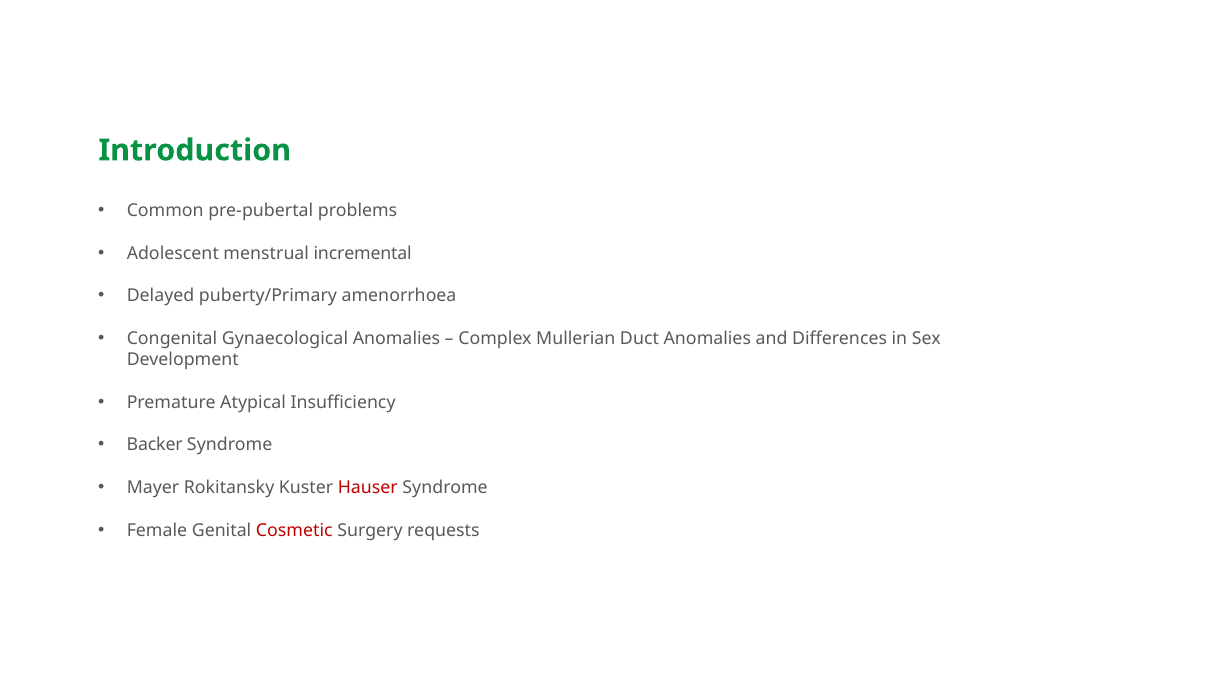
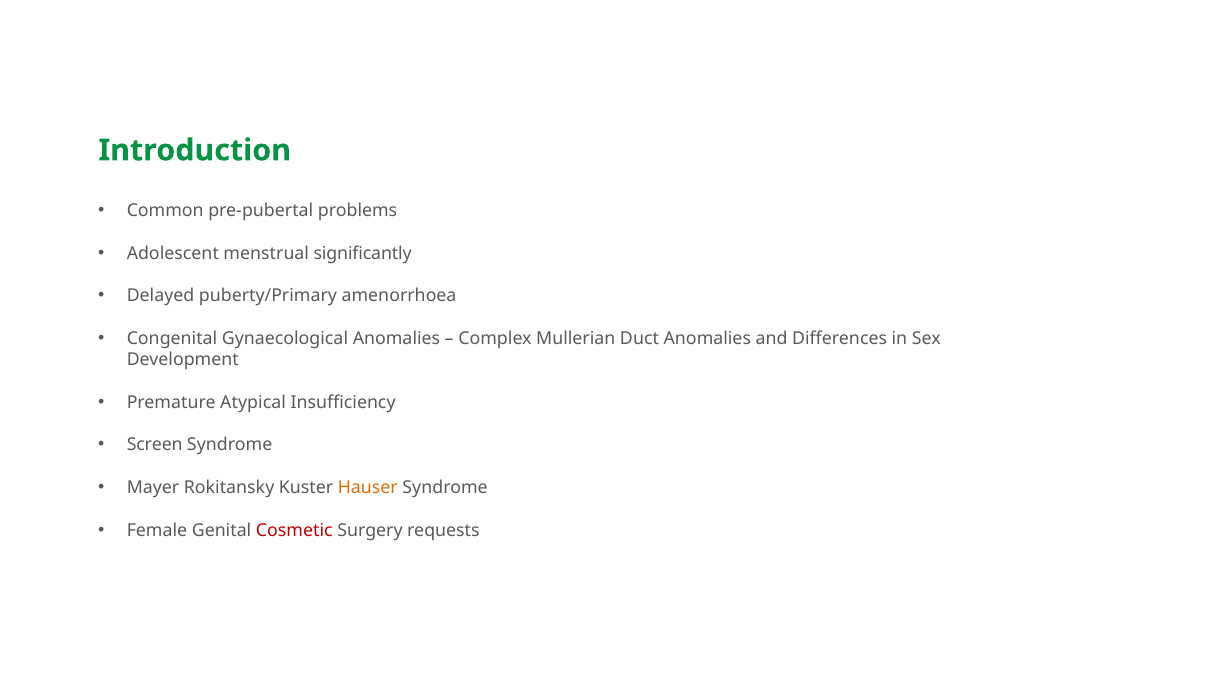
incremental: incremental -> significantly (363, 254)
Backer: Backer -> Screen (155, 445)
Hauser colour: red -> orange (368, 488)
